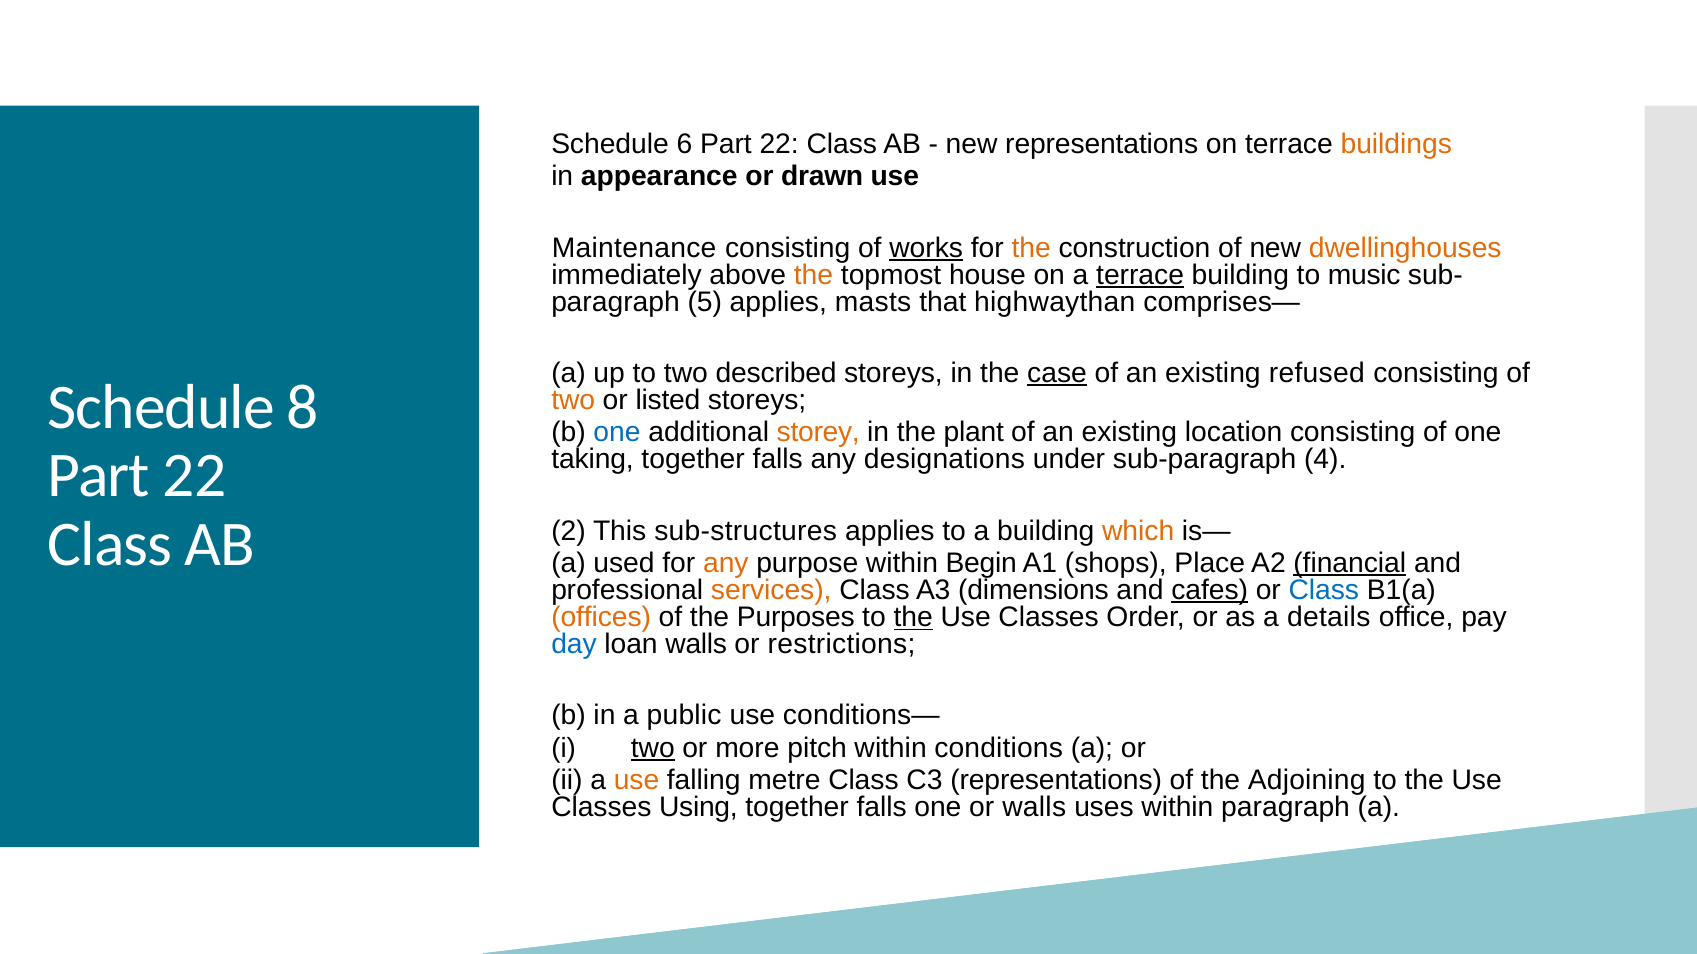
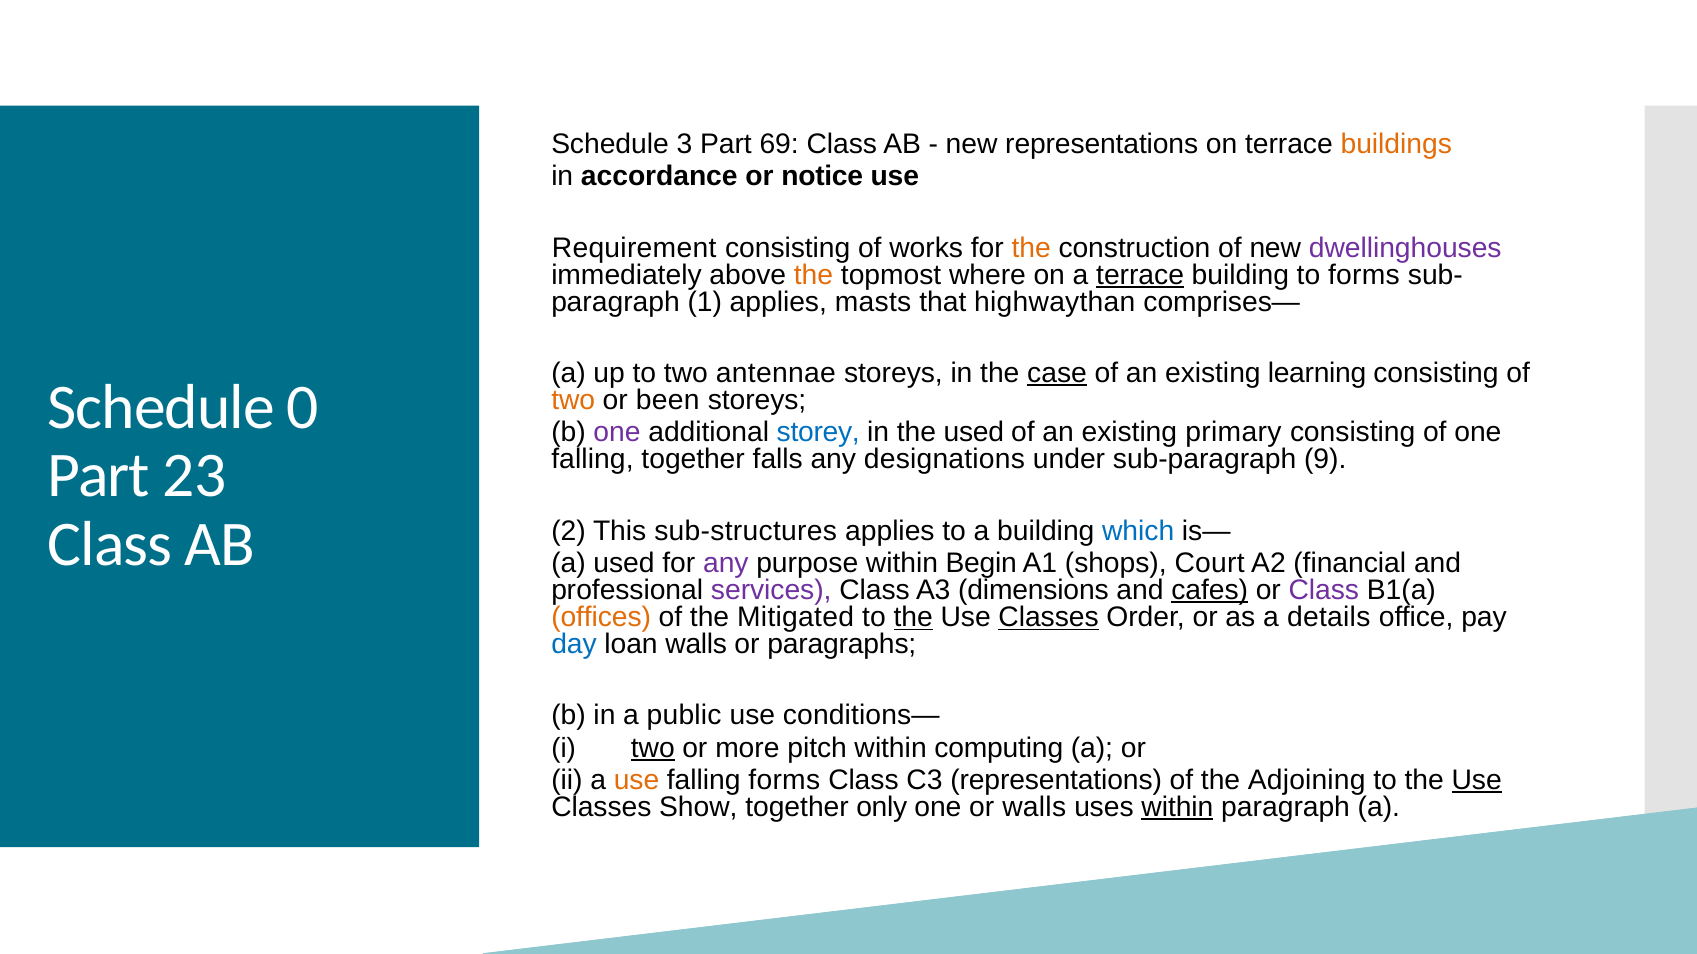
6: 6 -> 3 (684, 144)
22: 22 -> 69 (779, 144)
appearance: appearance -> accordance (659, 177)
drawn: drawn -> notice (822, 177)
Maintenance: Maintenance -> Requirement (634, 248)
works underline: present -> none (926, 248)
dwellinghouses colour: orange -> purple (1405, 248)
house: house -> where (987, 275)
to music: music -> forms (1364, 275)
5: 5 -> 1 (705, 302)
described: described -> antennae (776, 373)
refused: refused -> learning (1317, 373)
8: 8 -> 0 (303, 407)
listed: listed -> been (668, 401)
one colour: blue -> purple (617, 433)
storey colour: orange -> blue (818, 433)
the plant: plant -> used (974, 433)
location: location -> primary (1233, 433)
taking: taking -> falling (592, 460)
4: 4 -> 9 (1325, 460)
22: 22 -> 23 (194, 476)
which colour: orange -> blue (1138, 531)
any colour: orange -> purple (726, 563)
Place: Place -> Court (1210, 563)
financial underline: present -> none (1350, 563)
services colour: orange -> purple (771, 590)
Class colour: blue -> purple (1324, 590)
Purposes: Purposes -> Mitigated (796, 618)
Classes underline: none -> present (1049, 618)
restrictions: restrictions -> paragraphs (842, 645)
conditions: conditions -> computing (999, 748)
falling metre: metre -> forms (784, 780)
Use underline: none -> present (1477, 780)
Using: Using -> Show (698, 808)
falls: falls -> only (882, 808)
within underline: none -> present (1177, 808)
